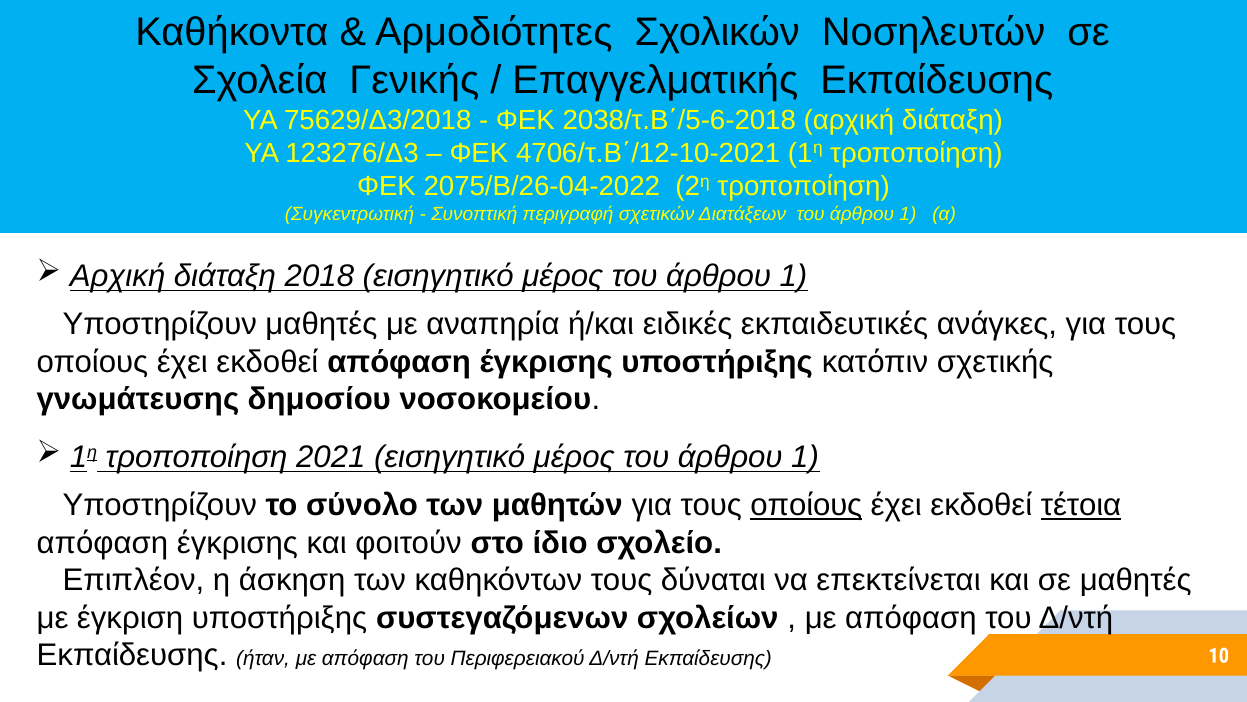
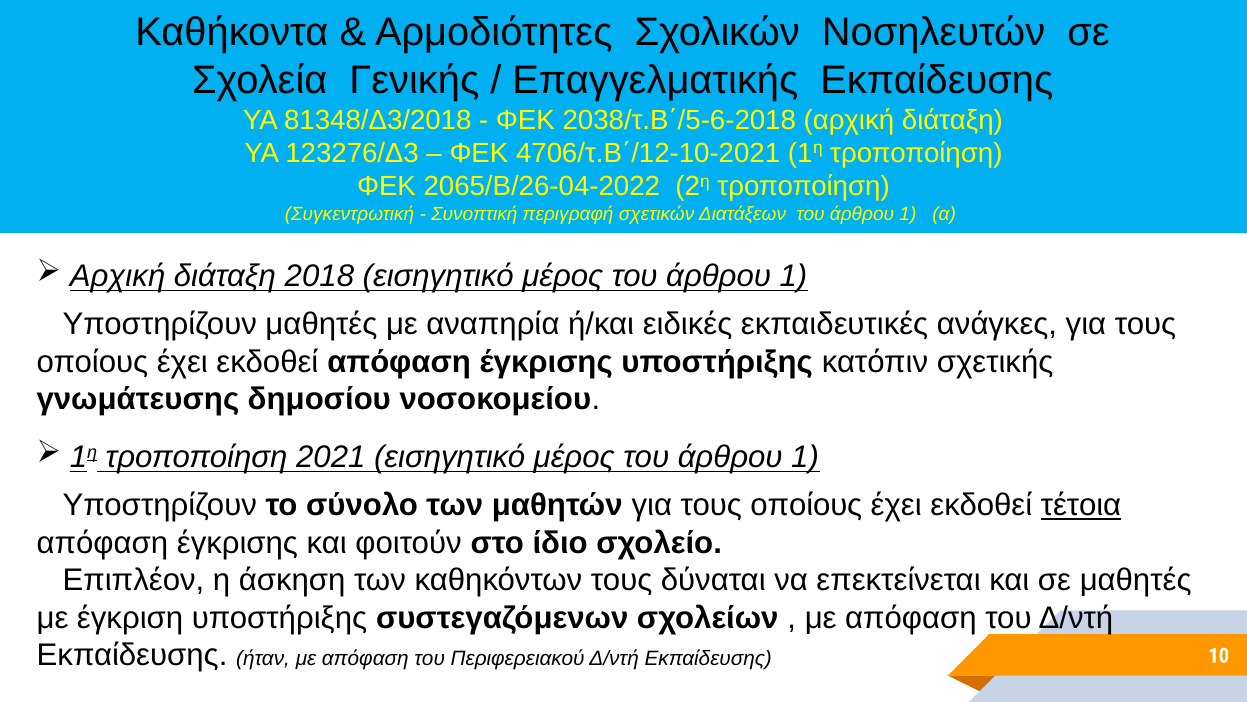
75629/Δ3/2018: 75629/Δ3/2018 -> 81348/Δ3/2018 (378, 120)
2075/Β/26-04-2022: 2075/Β/26-04-2022 -> 2065/Β/26-04-2022 (542, 187)
οποίους underline: present -> none (806, 505)
